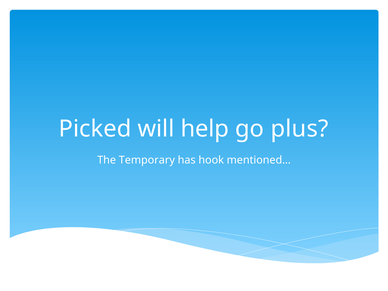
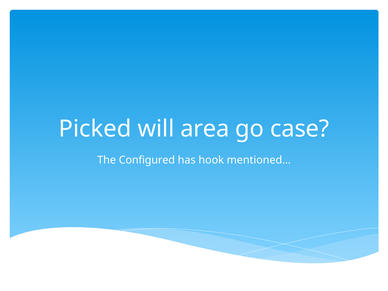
help: help -> area (205, 129)
plus: plus -> case (300, 129)
Temporary: Temporary -> Configured (147, 160)
